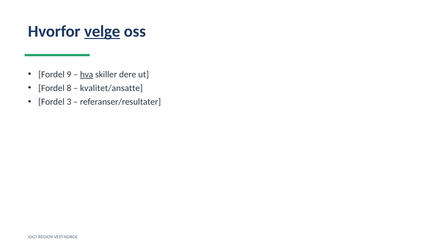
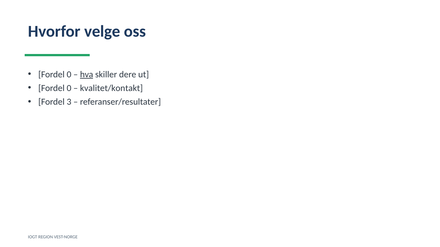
velge underline: present -> none (102, 31)
9: 9 -> 0 (69, 75)
8: 8 -> 0 (69, 88)
kvalitet/ansatte: kvalitet/ansatte -> kvalitet/kontakt (111, 88)
